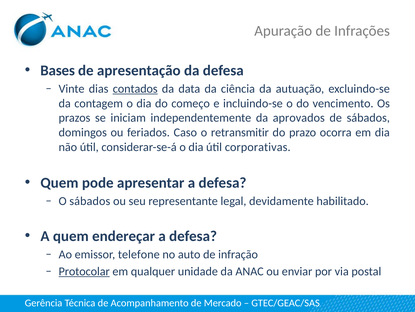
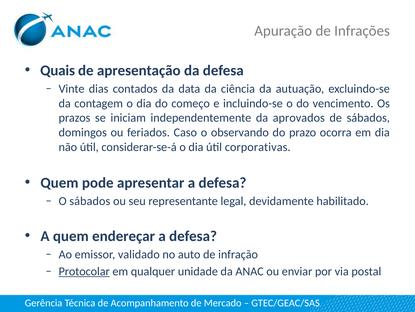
Bases: Bases -> Quais (58, 70)
contados underline: present -> none (135, 89)
retransmitir: retransmitir -> observando (240, 132)
telefone: telefone -> validado (139, 254)
